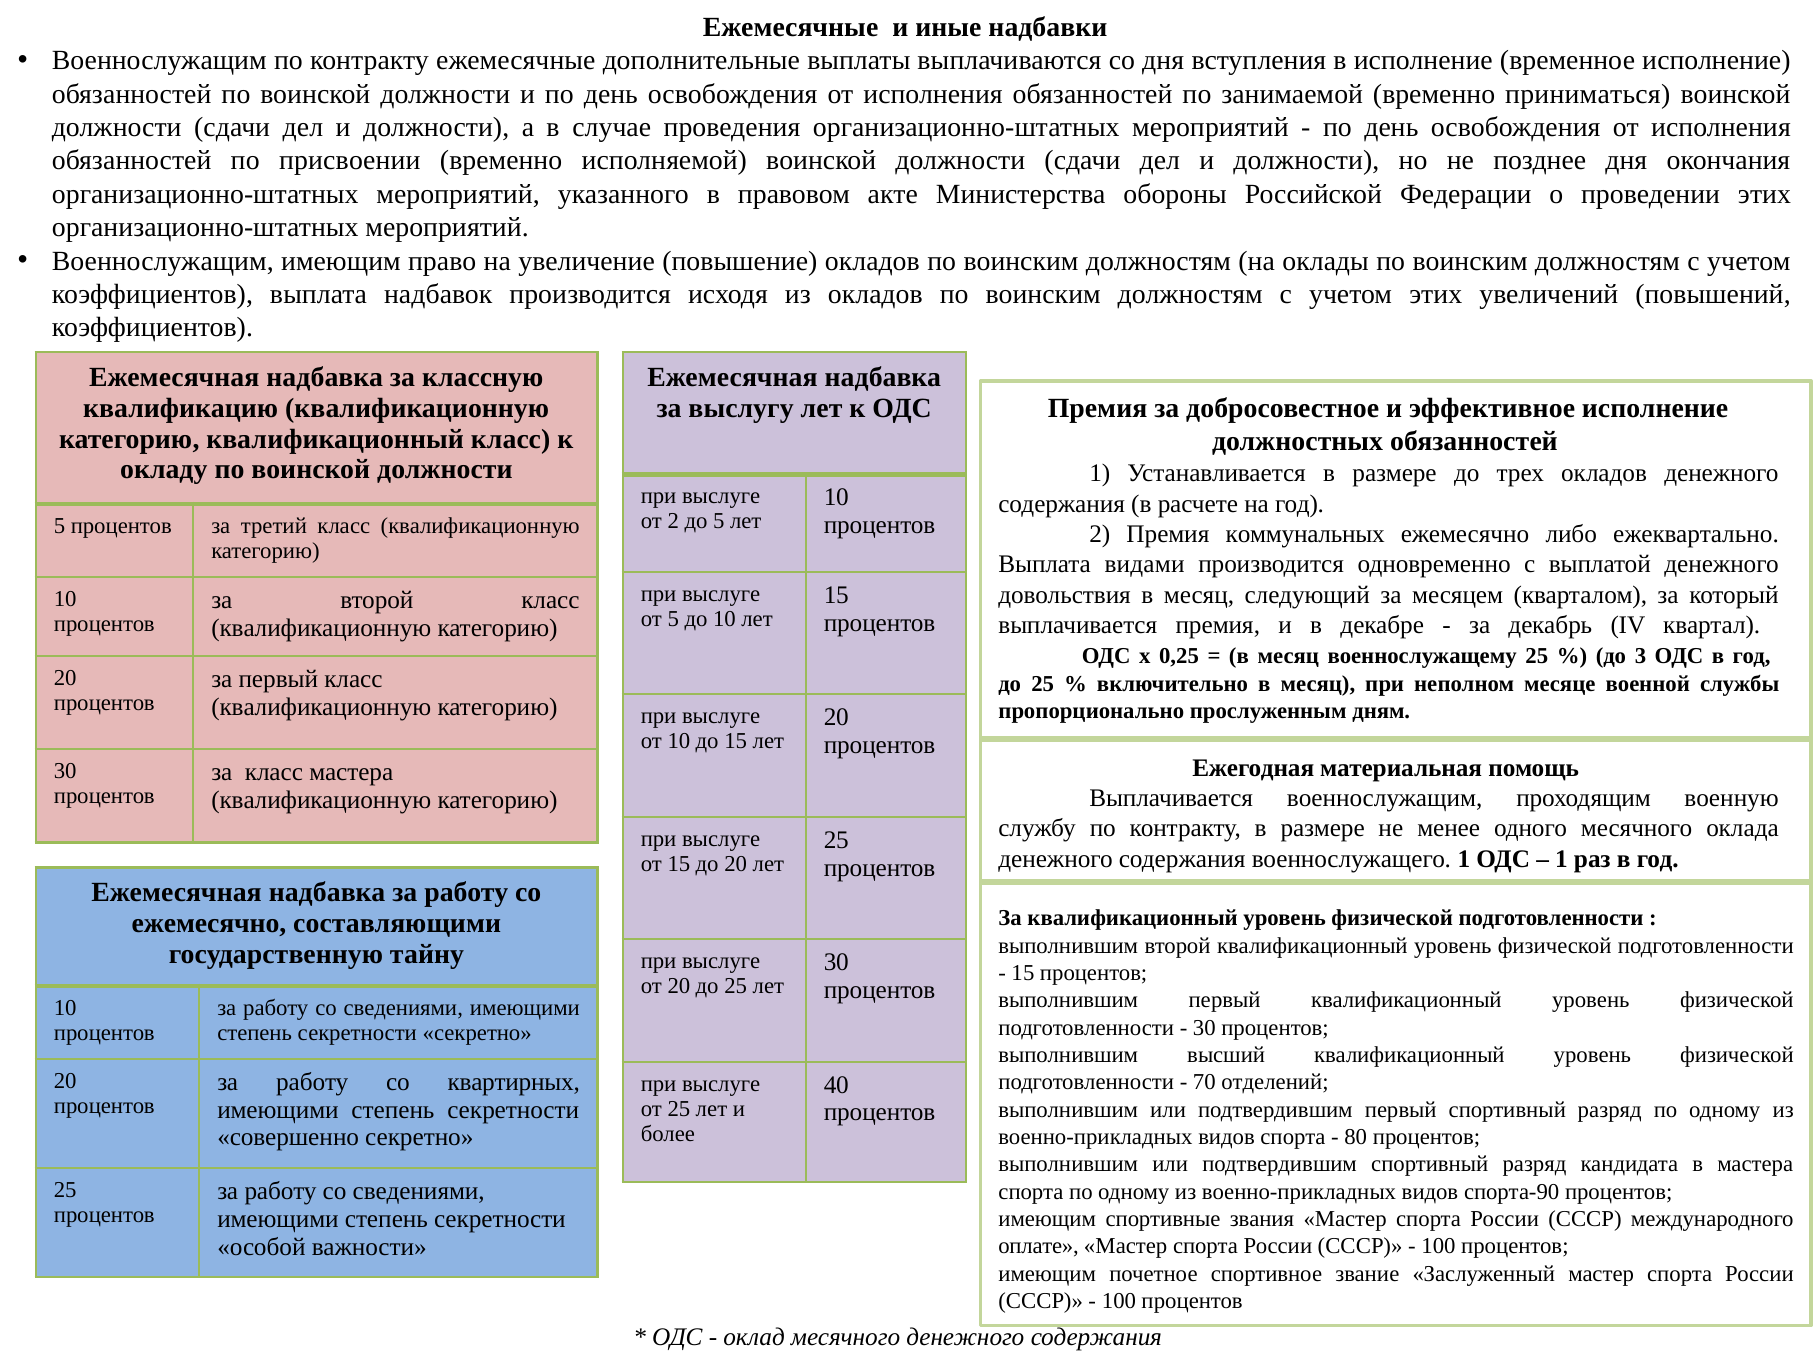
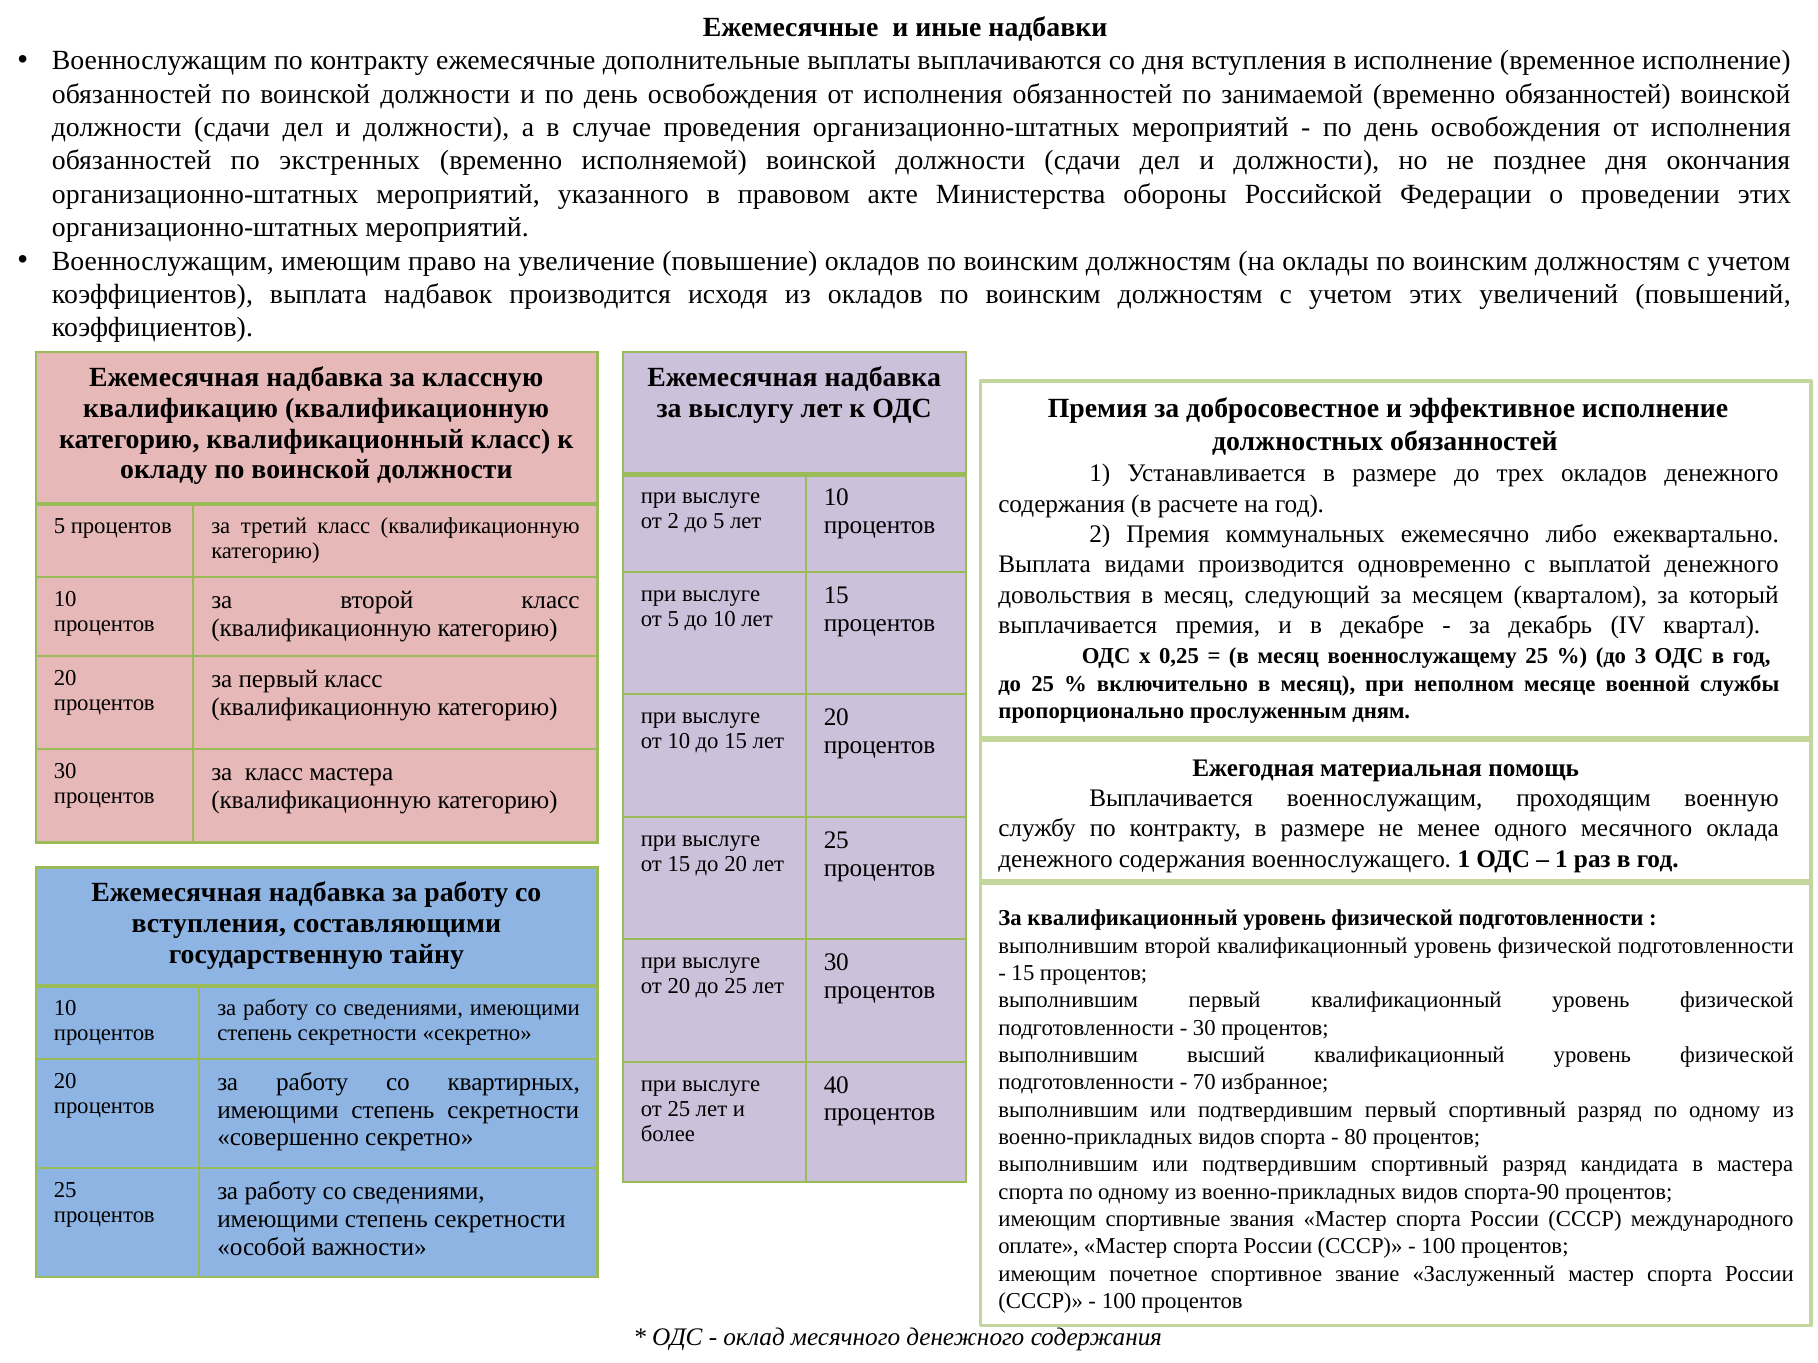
временно приниматься: приниматься -> обязанностей (1588, 94)
присвоении: присвоении -> экстренных (350, 161)
ежемесячно: ежемесячно -> вступления (209, 924)
отделений: отделений -> избранное (1275, 1083)
